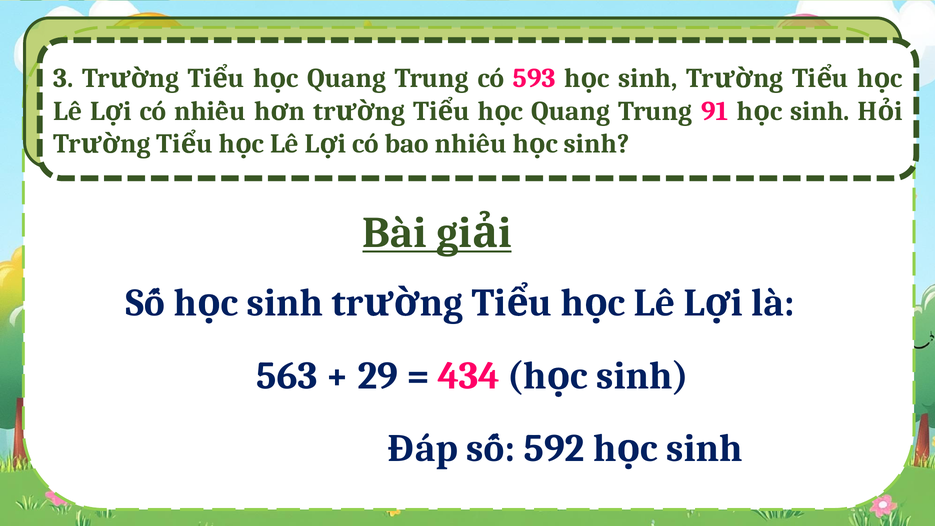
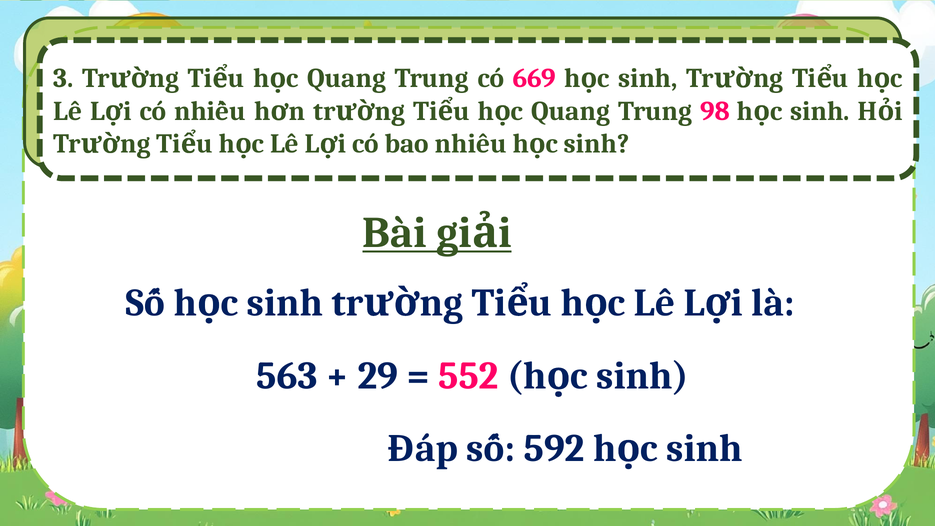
593: 593 -> 669 (534, 78)
91: 91 -> 98 (715, 111)
434: 434 -> 552 (468, 376)
